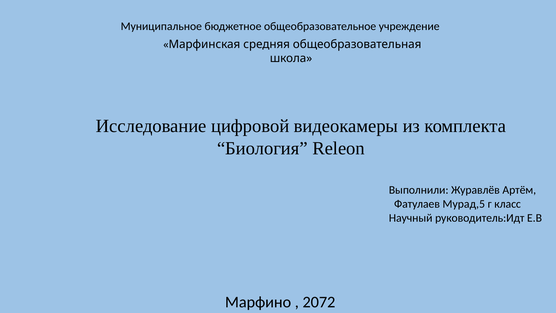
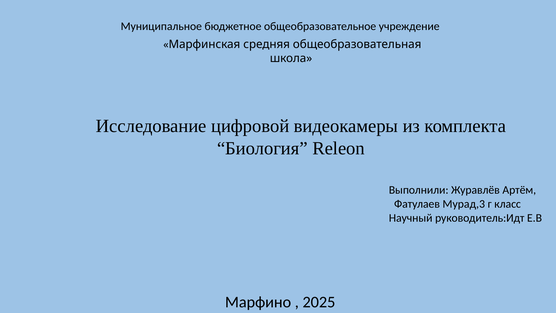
Мурад,5: Мурад,5 -> Мурад,3 (464, 204)
2072: 2072 -> 2025 (319, 302)
